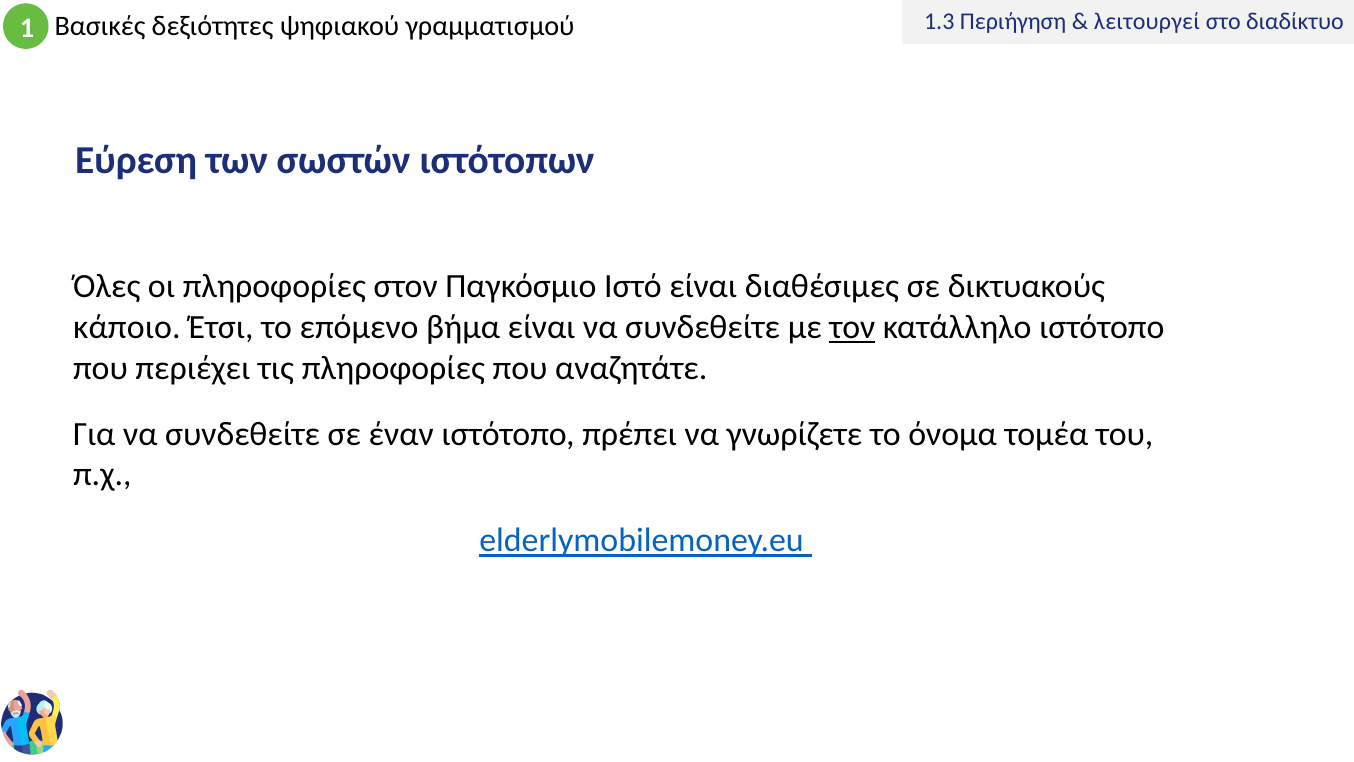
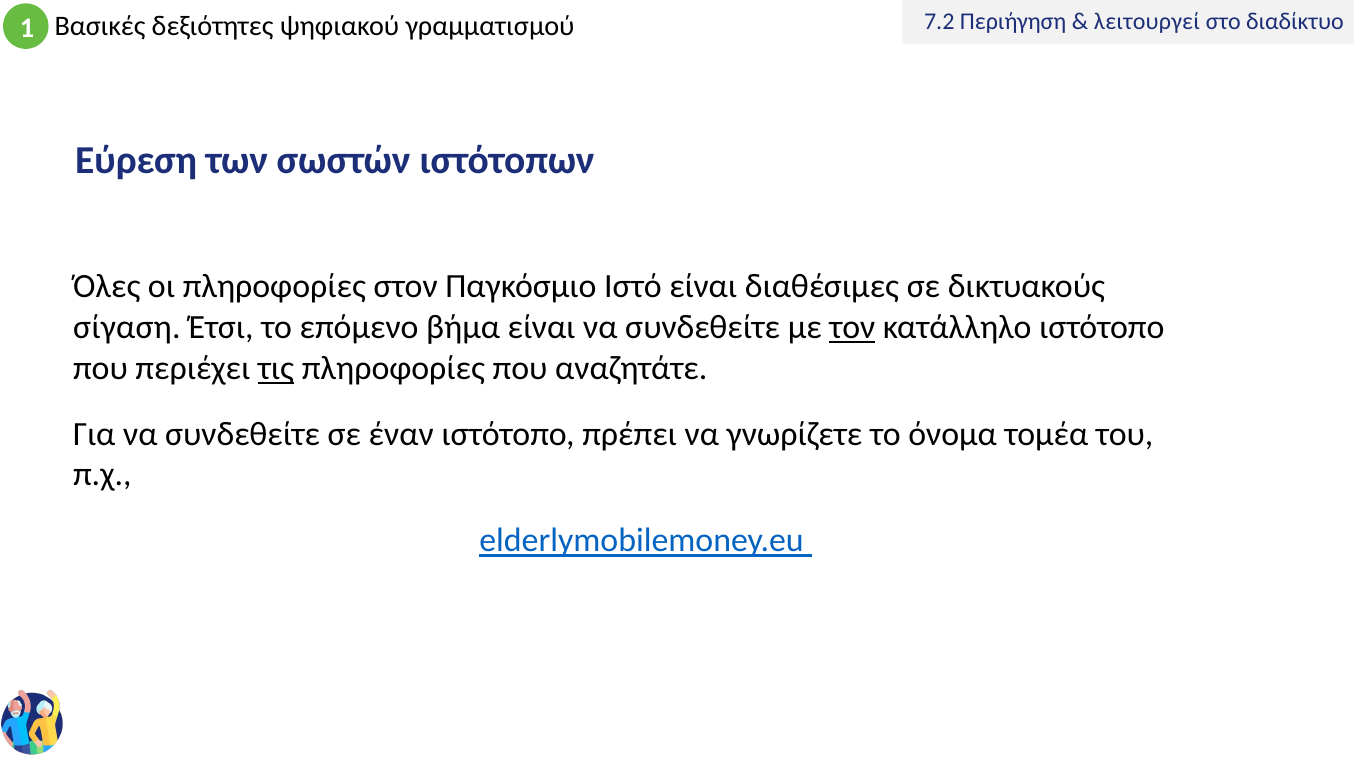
1.3: 1.3 -> 7.2 (939, 22)
κάποιο: κάποιο -> σίγαση (127, 327)
τις underline: none -> present (276, 368)
